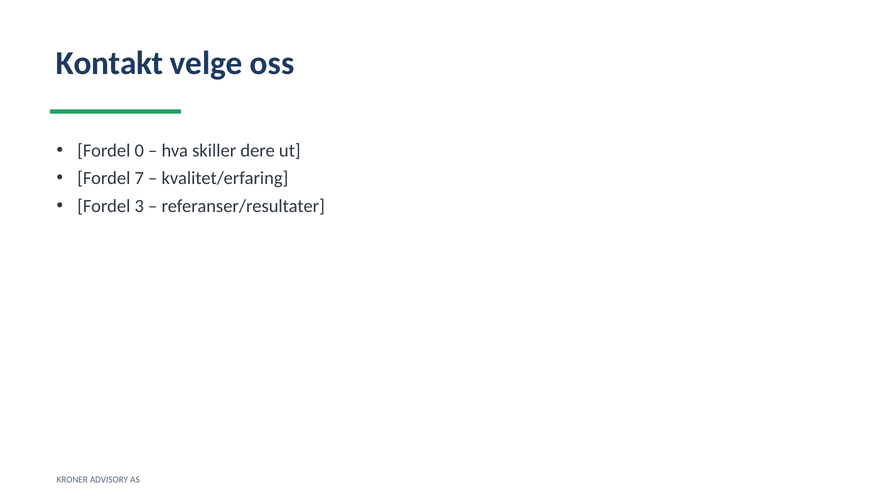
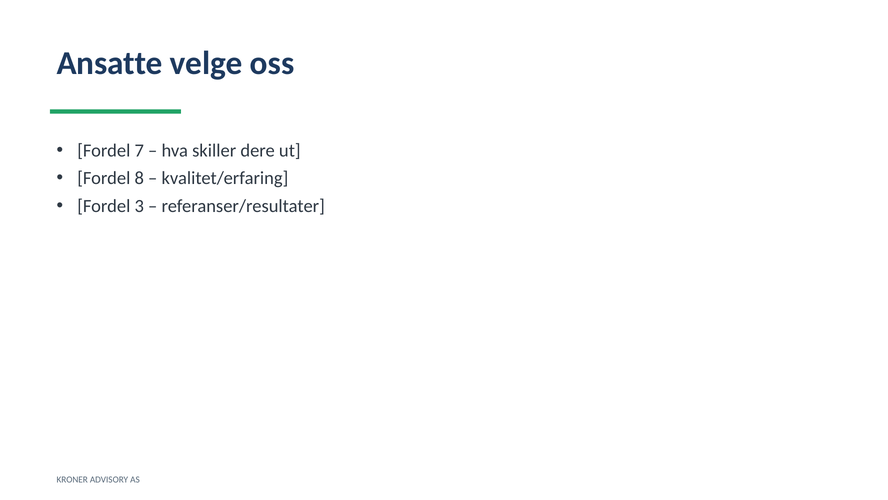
Kontakt: Kontakt -> Ansatte (110, 63)
0: 0 -> 7 (139, 150)
7: 7 -> 8 (139, 178)
